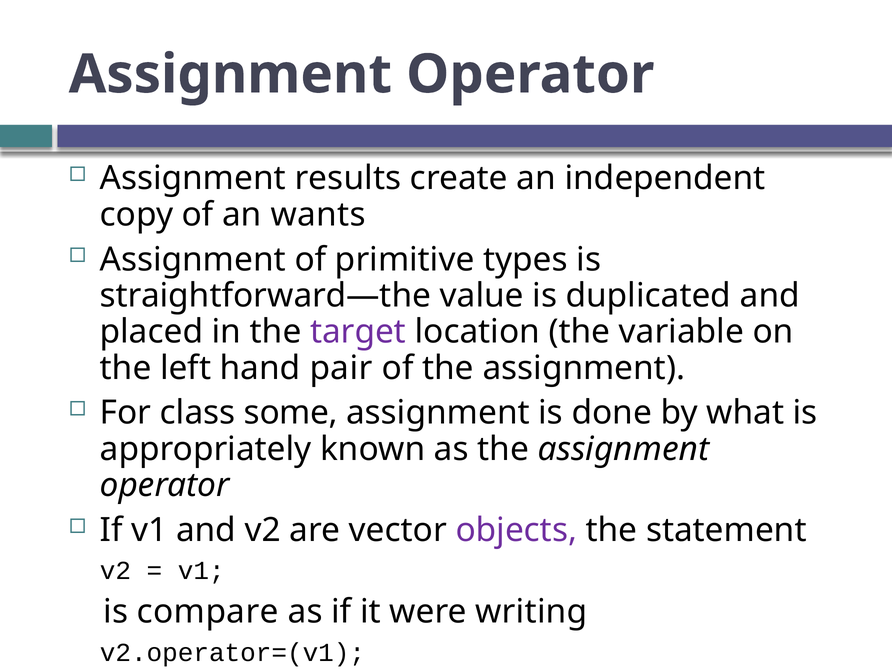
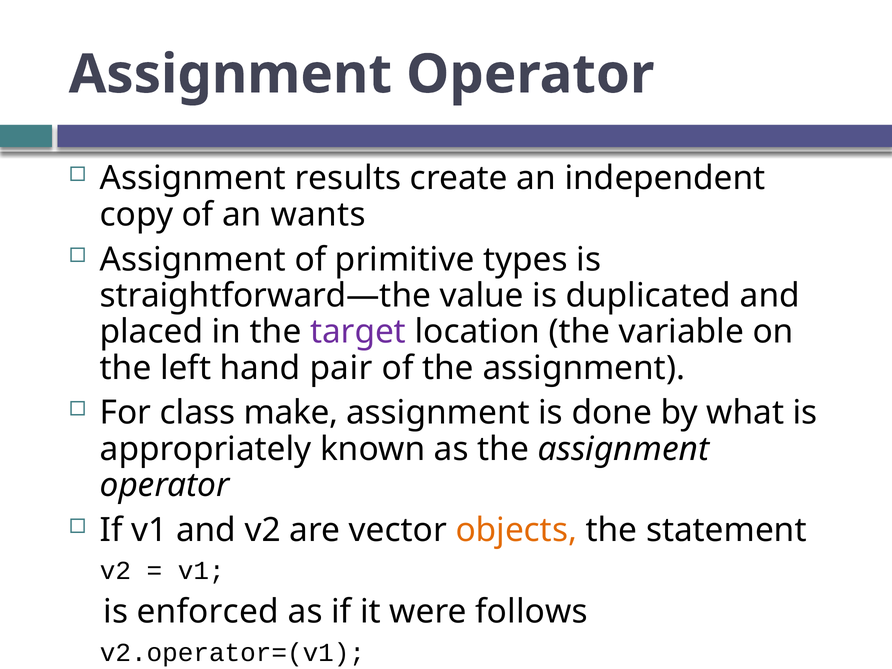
some: some -> make (291, 413)
objects colour: purple -> orange (516, 530)
compare: compare -> enforced (208, 612)
writing: writing -> follows (531, 612)
